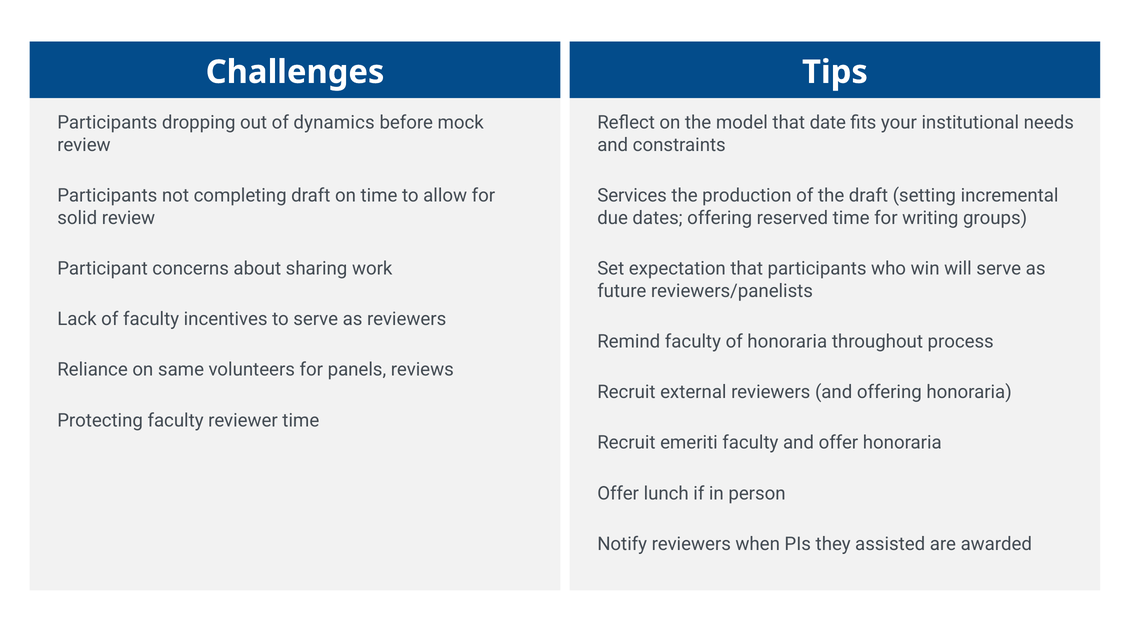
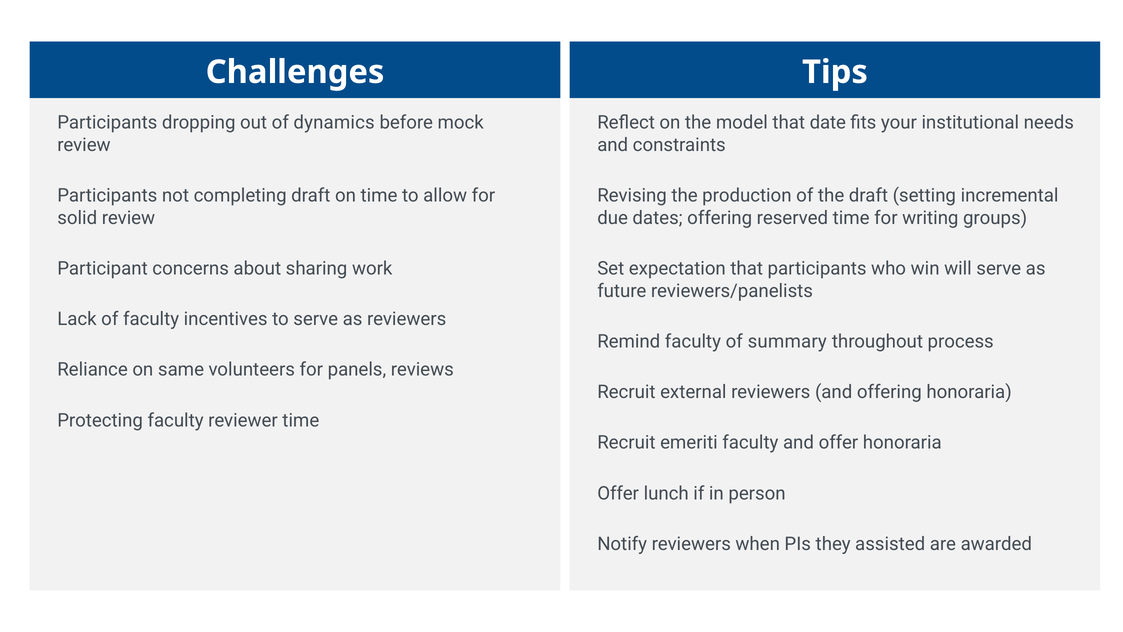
Services: Services -> Revising (632, 196)
of honoraria: honoraria -> summary (787, 342)
